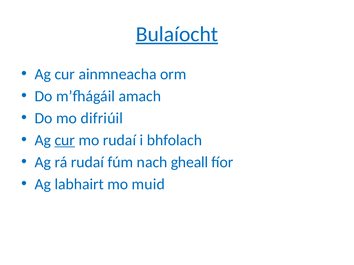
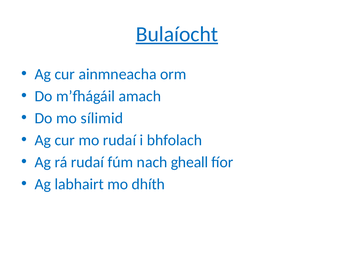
difriúil: difriúil -> sílimid (102, 118)
cur underline: present -> none (65, 140)
muid: muid -> dhíth (148, 184)
